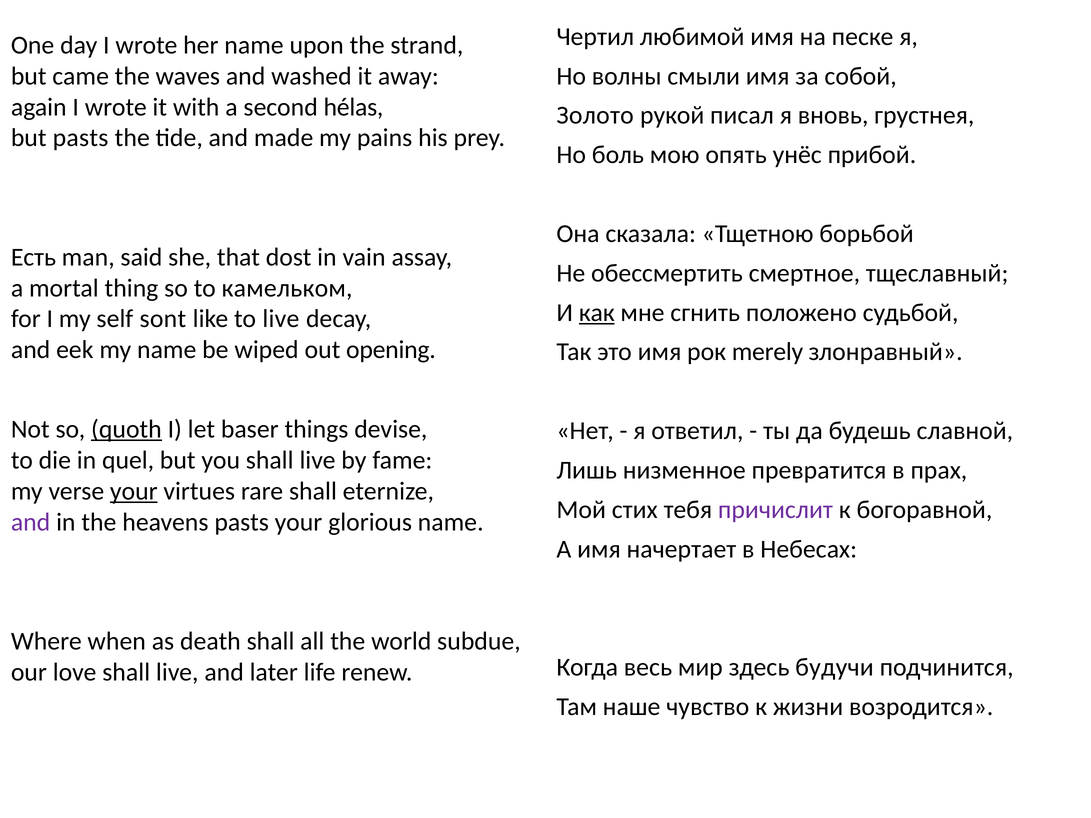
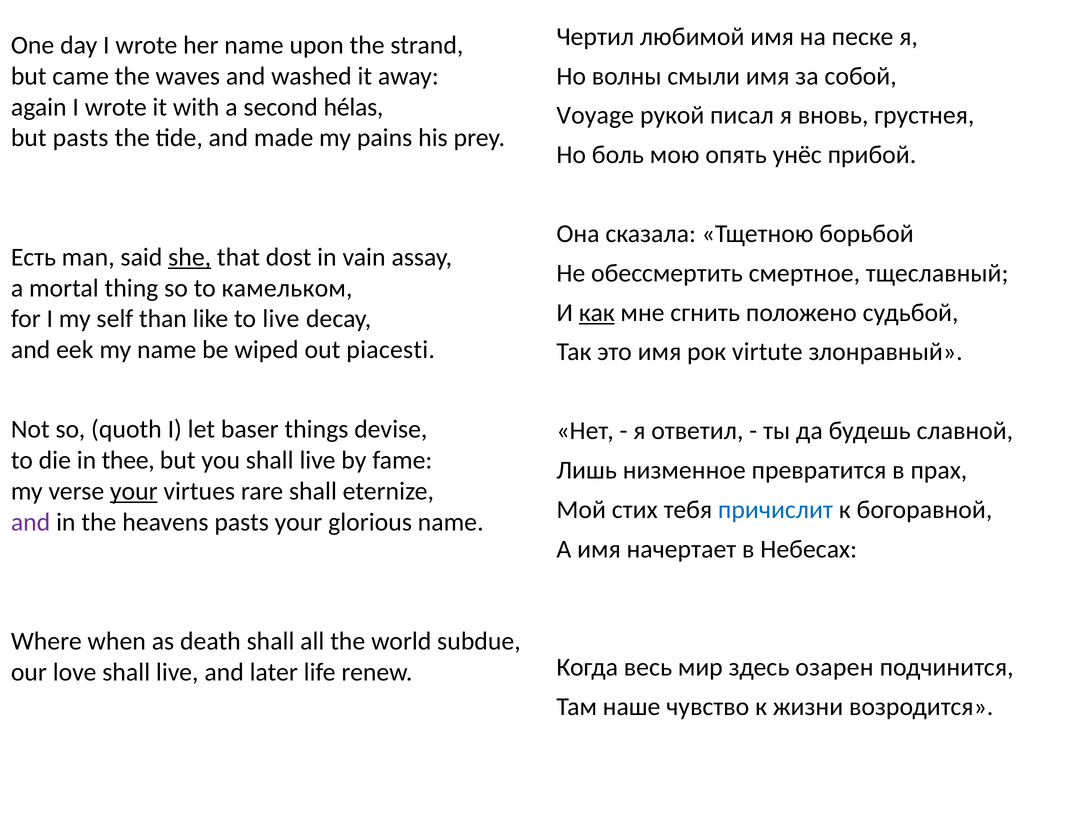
Золото: Золото -> Voyage (595, 115)
she underline: none -> present (190, 257)
sont: sont -> than (163, 319)
opening: opening -> piacesti (391, 350)
merely: merely -> virtute (767, 352)
quoth underline: present -> none (126, 429)
quel: quel -> thee (128, 460)
причислит colour: purple -> blue (775, 510)
будучи: будучи -> озарен (834, 668)
